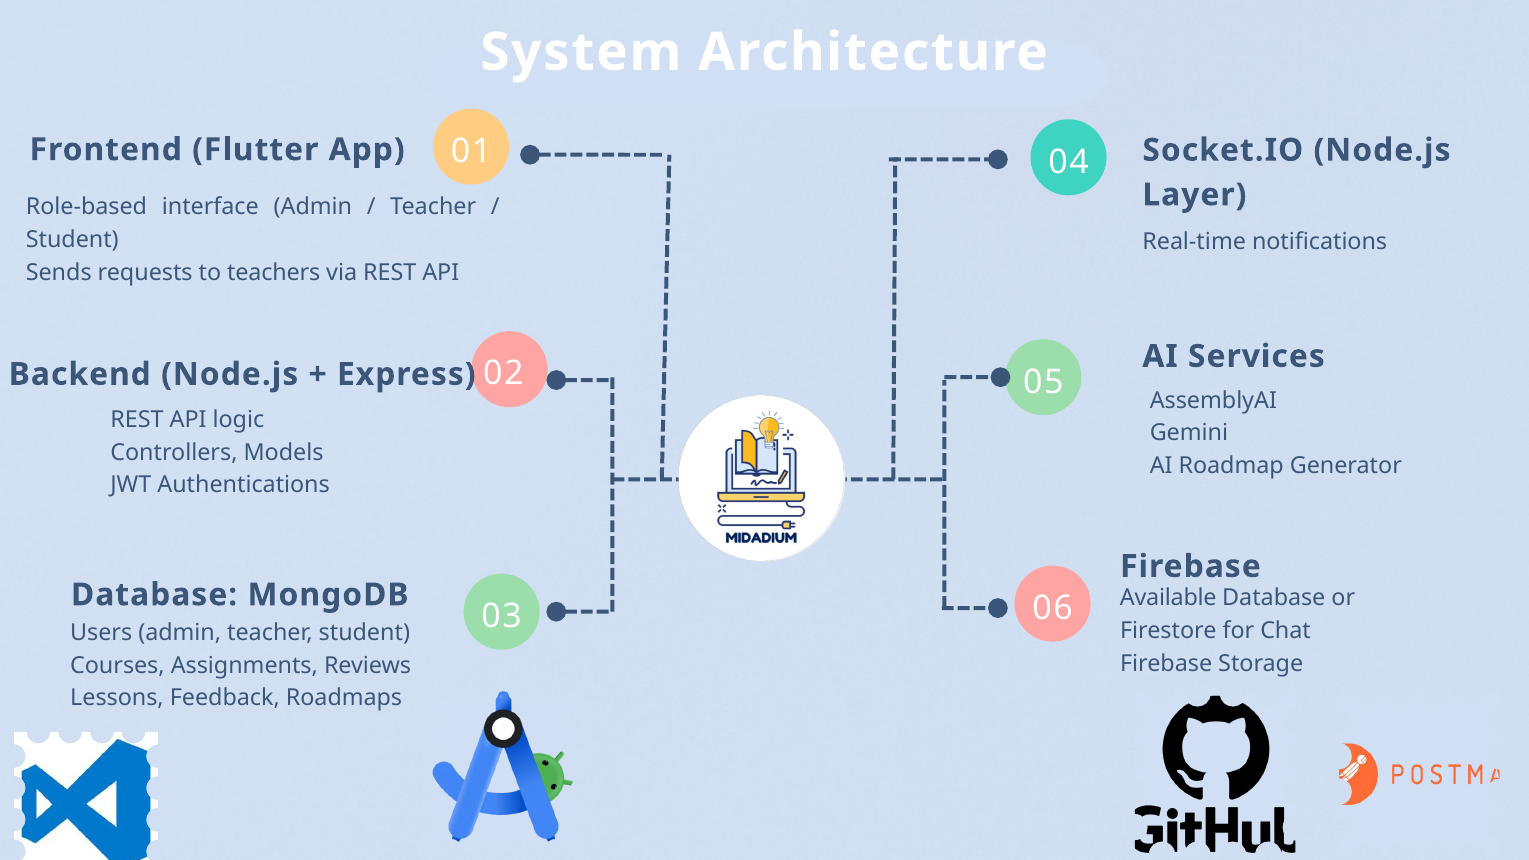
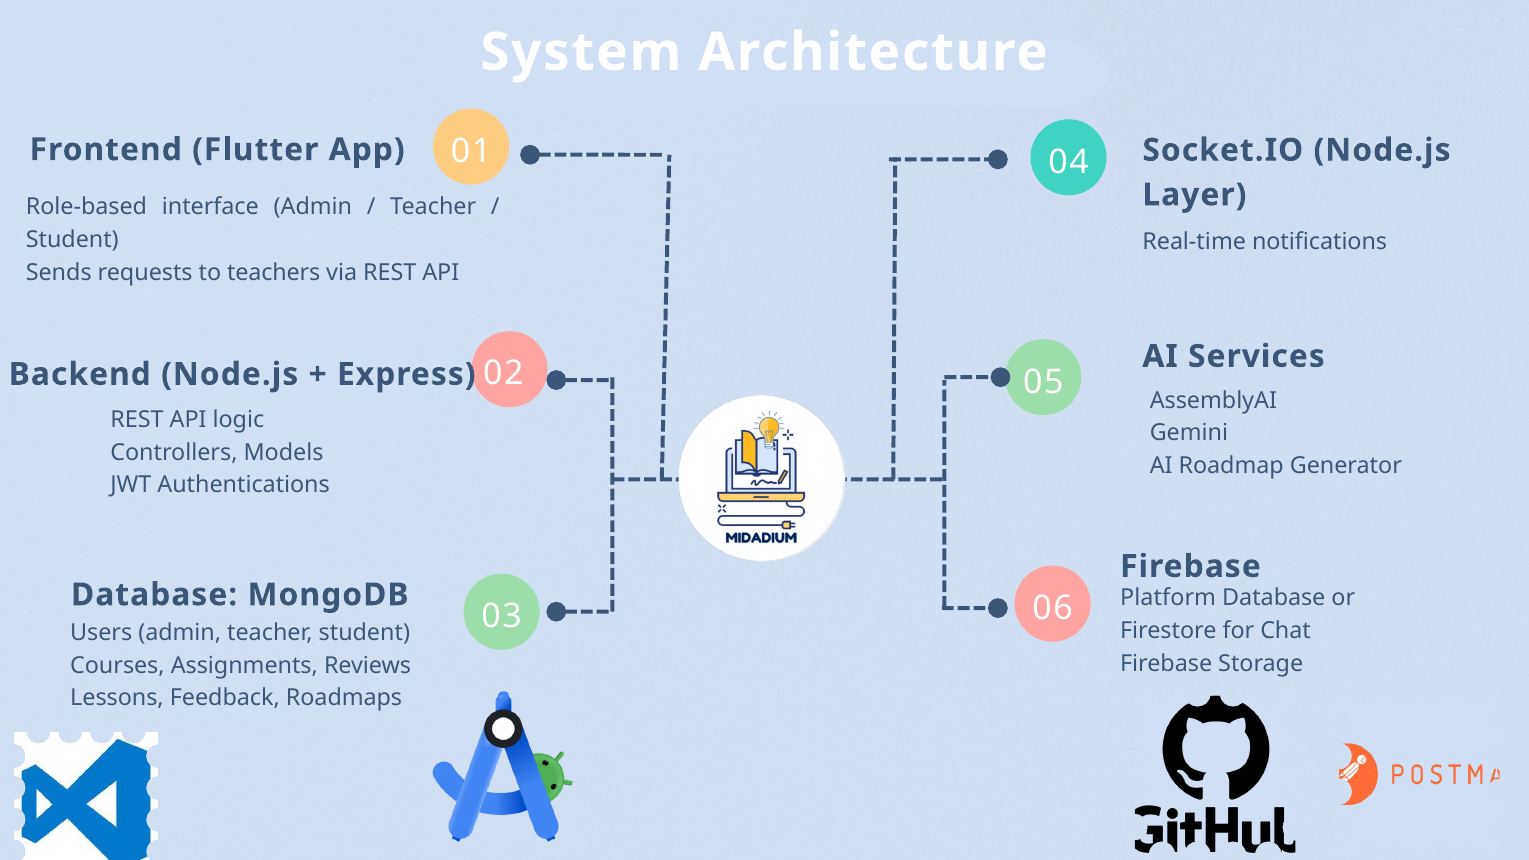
Available: Available -> Platform (1168, 598)
